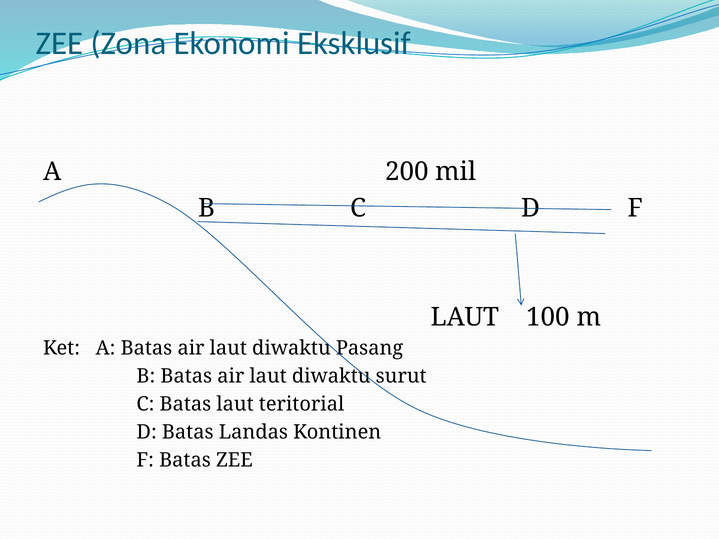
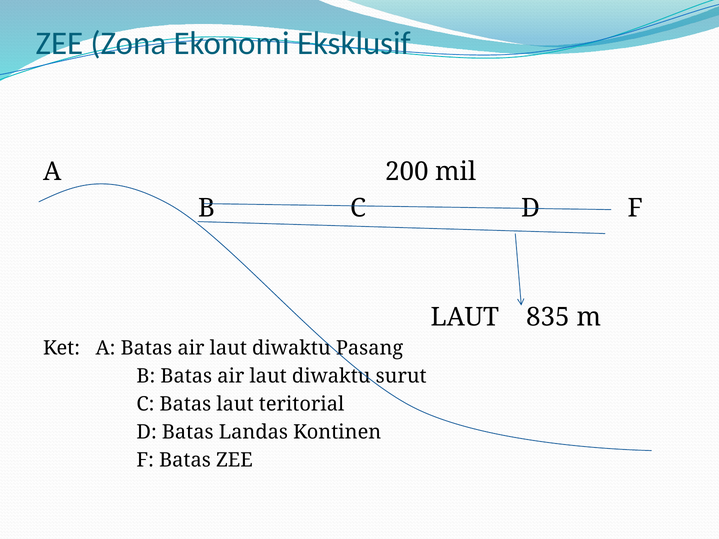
100: 100 -> 835 (548, 317)
